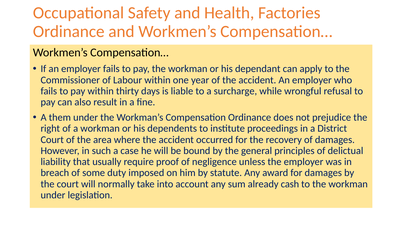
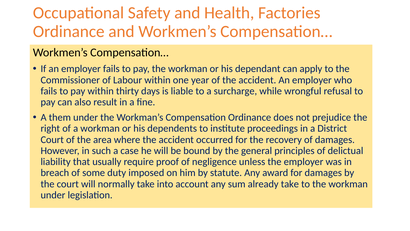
already cash: cash -> take (290, 184)
